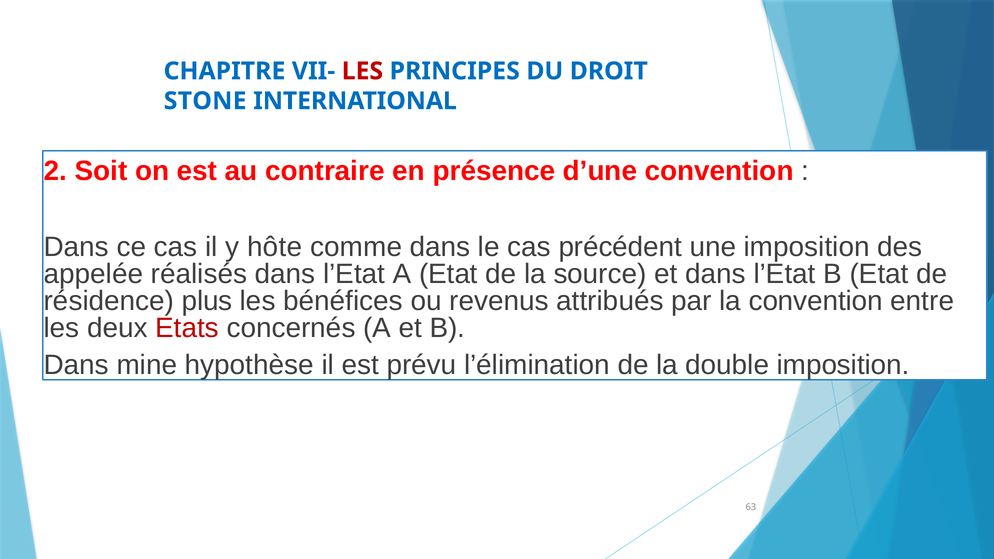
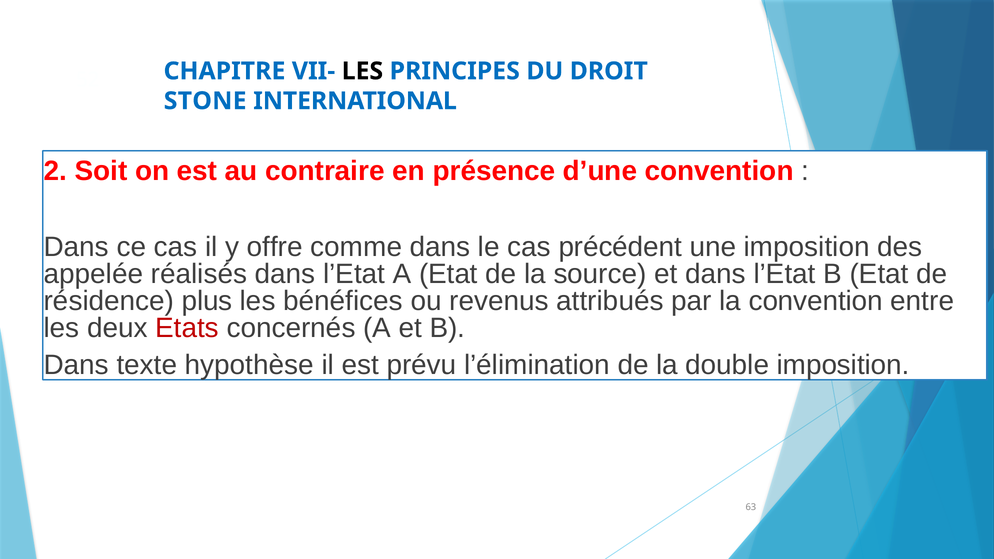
LES colour: red -> black (362, 71)
hôte: hôte -> offre (275, 247)
mine: mine -> texte (147, 365)
